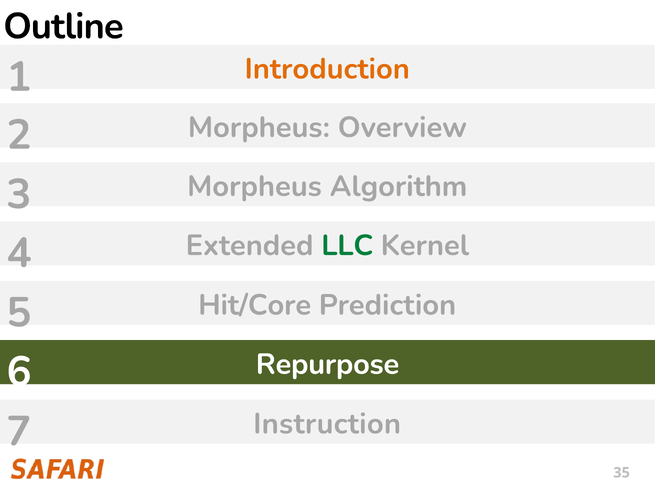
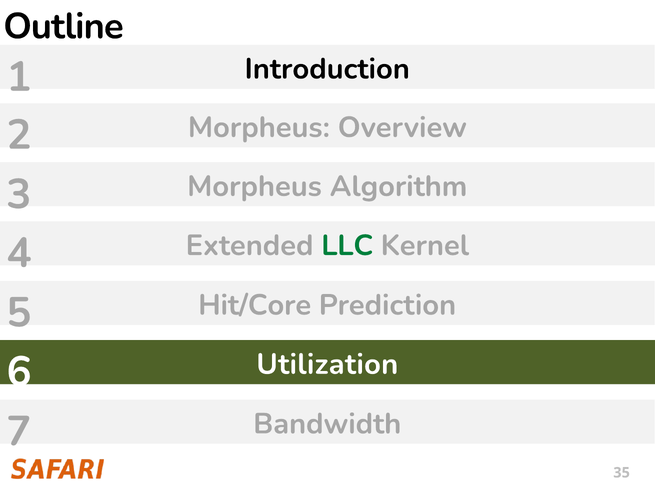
Introduction colour: orange -> black (327, 69)
Repurpose: Repurpose -> Utilization (327, 364)
Instruction: Instruction -> Bandwidth (327, 424)
